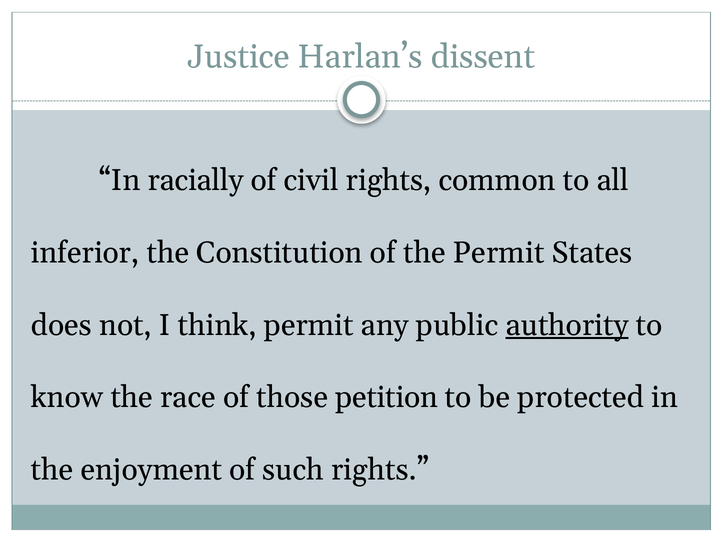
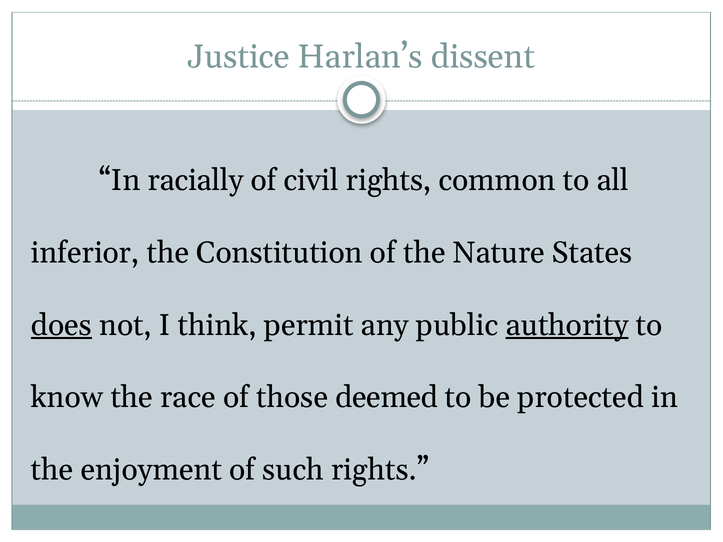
the Permit: Permit -> Nature (499, 253)
does underline: none -> present (61, 325)
petition: petition -> deemed (387, 398)
